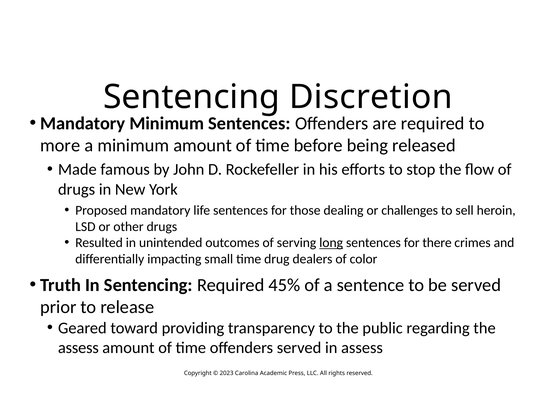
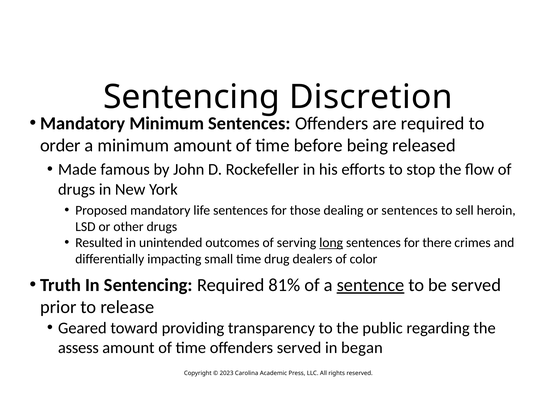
more: more -> order (60, 145)
or challenges: challenges -> sentences (410, 210)
45%: 45% -> 81% (284, 285)
sentence underline: none -> present (371, 285)
in assess: assess -> began (362, 348)
